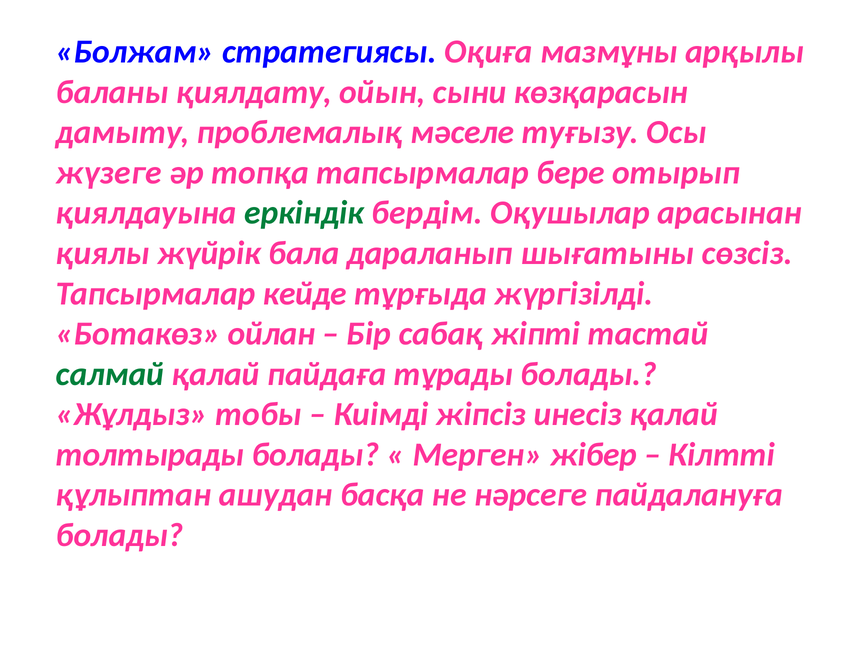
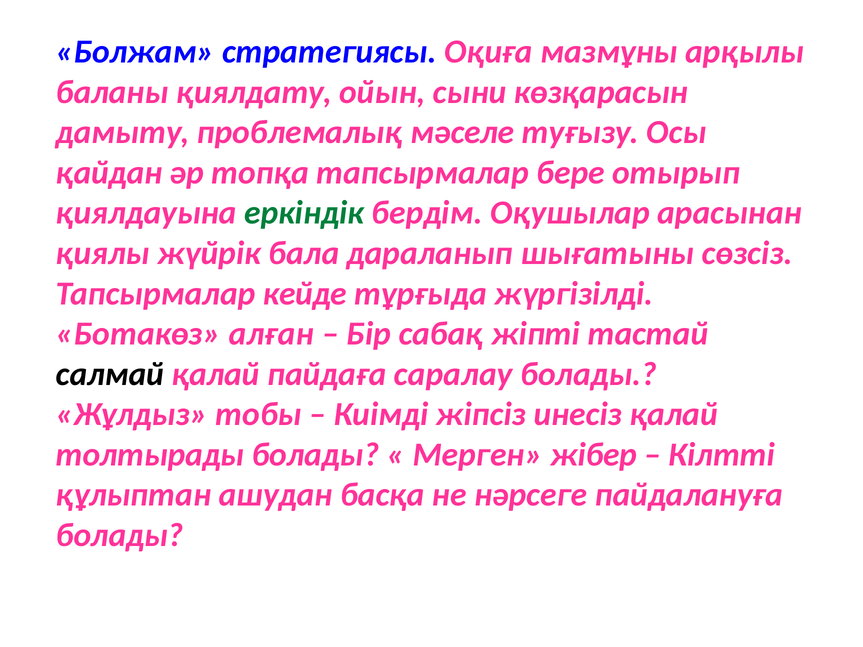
жүзеге: жүзеге -> қайдан (109, 173)
ойлан: ойлан -> алған (271, 334)
салмай colour: green -> black (110, 374)
тұрады: тұрады -> саралау (453, 374)
